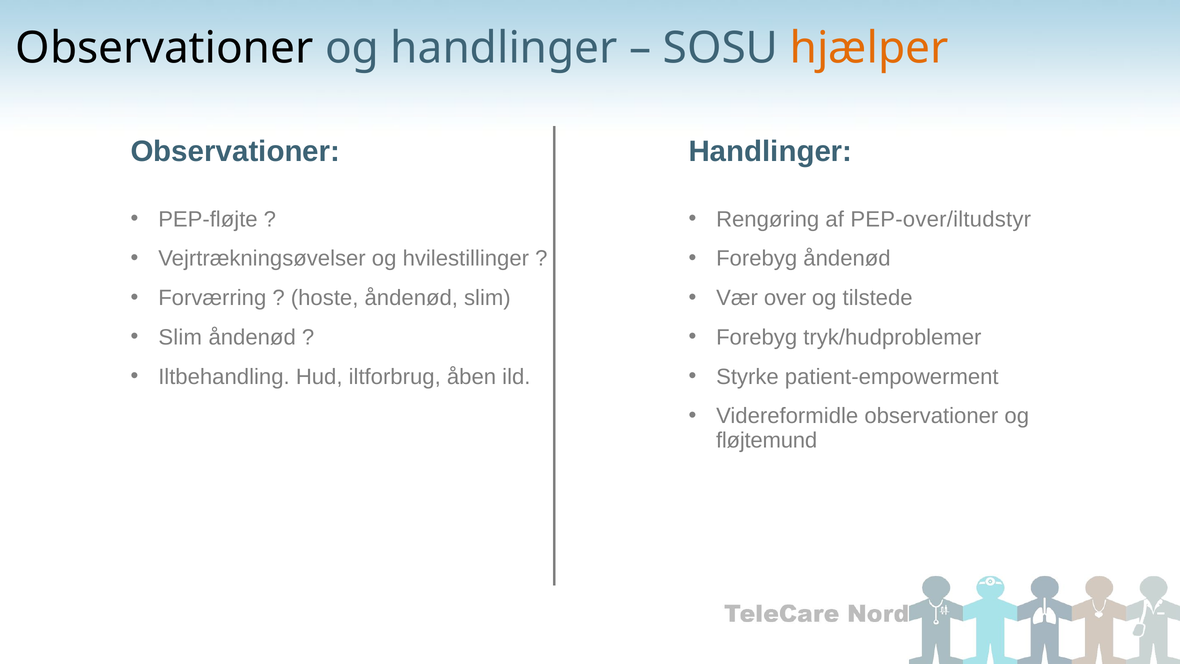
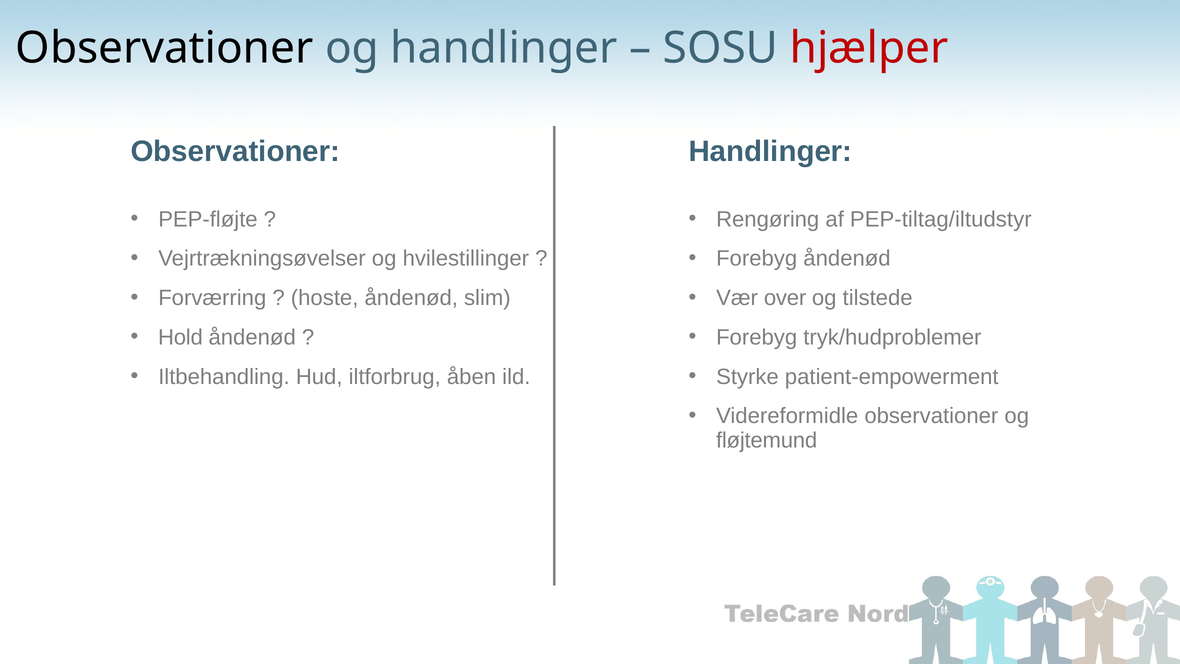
hjælper colour: orange -> red (869, 48)
PEP-over/iltudstyr: PEP-over/iltudstyr -> PEP-tiltag/iltudstyr (941, 219)
Slim: Slim -> Hold (180, 337)
